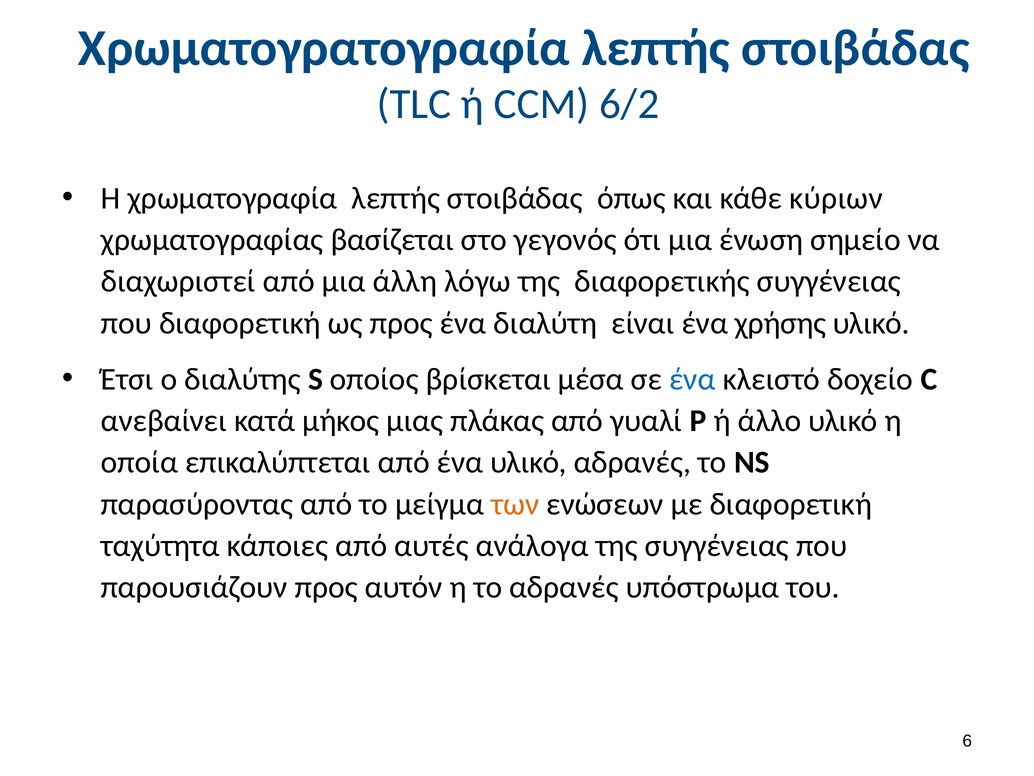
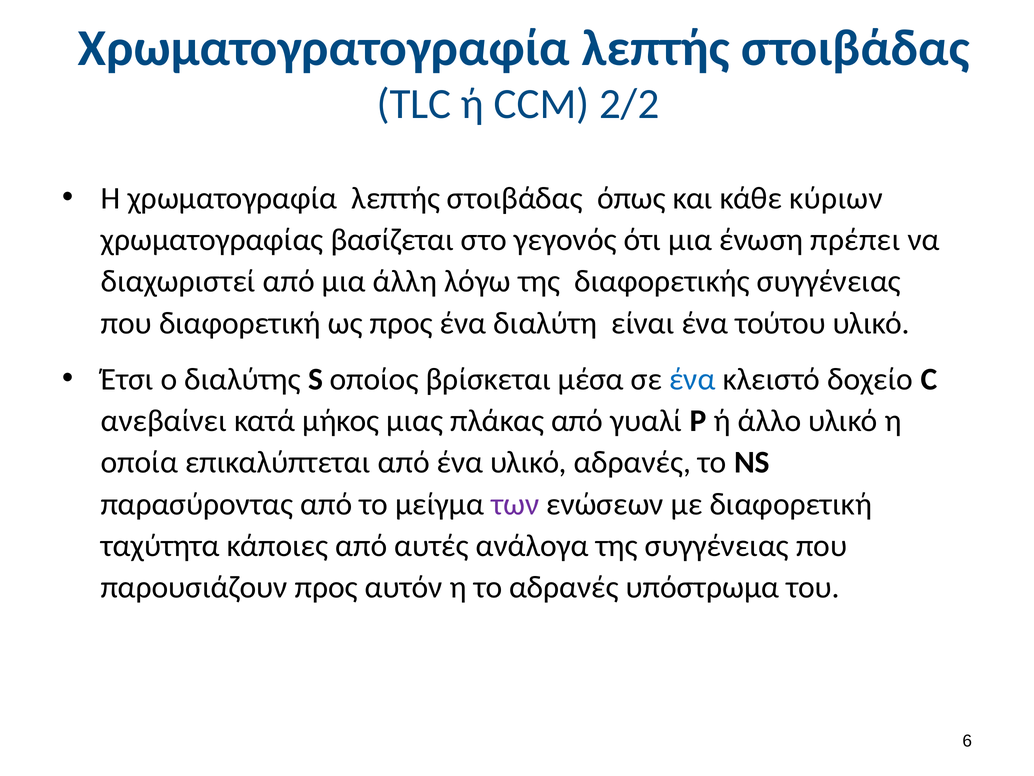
6/2: 6/2 -> 2/2 (629, 104)
σημείο: σημείο -> πρέπει (855, 240)
χρήσης: χρήσης -> τούτου (780, 323)
των colour: orange -> purple (515, 504)
